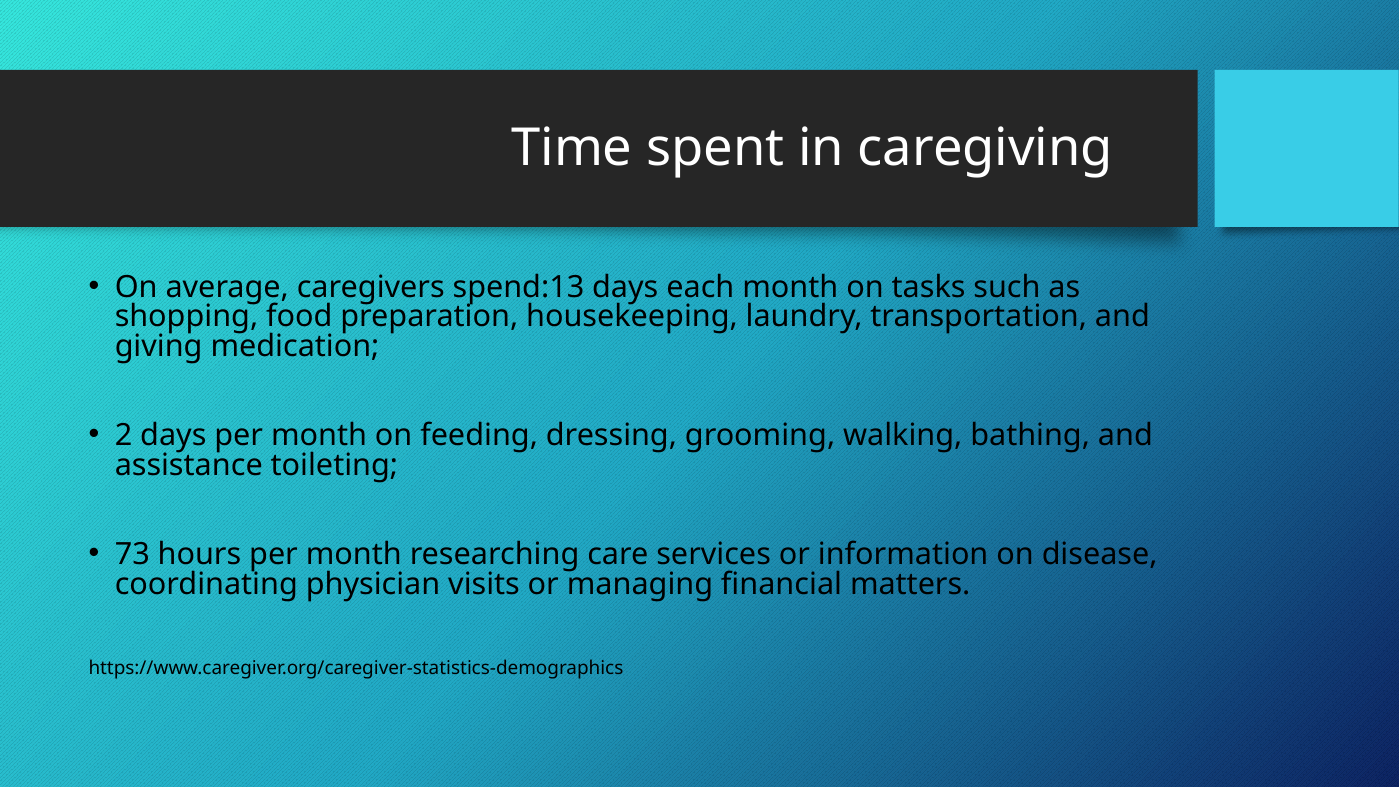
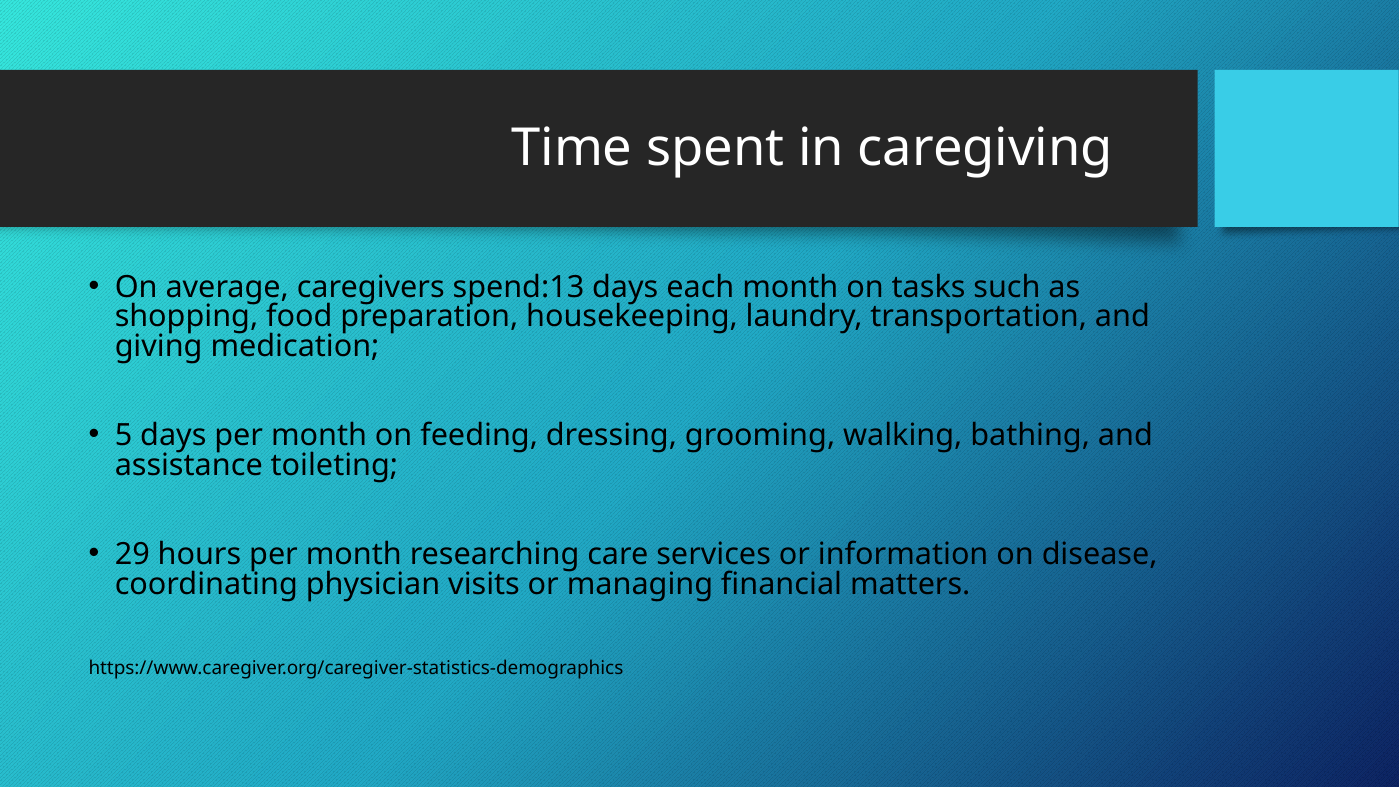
2: 2 -> 5 (124, 436)
73: 73 -> 29 (132, 554)
